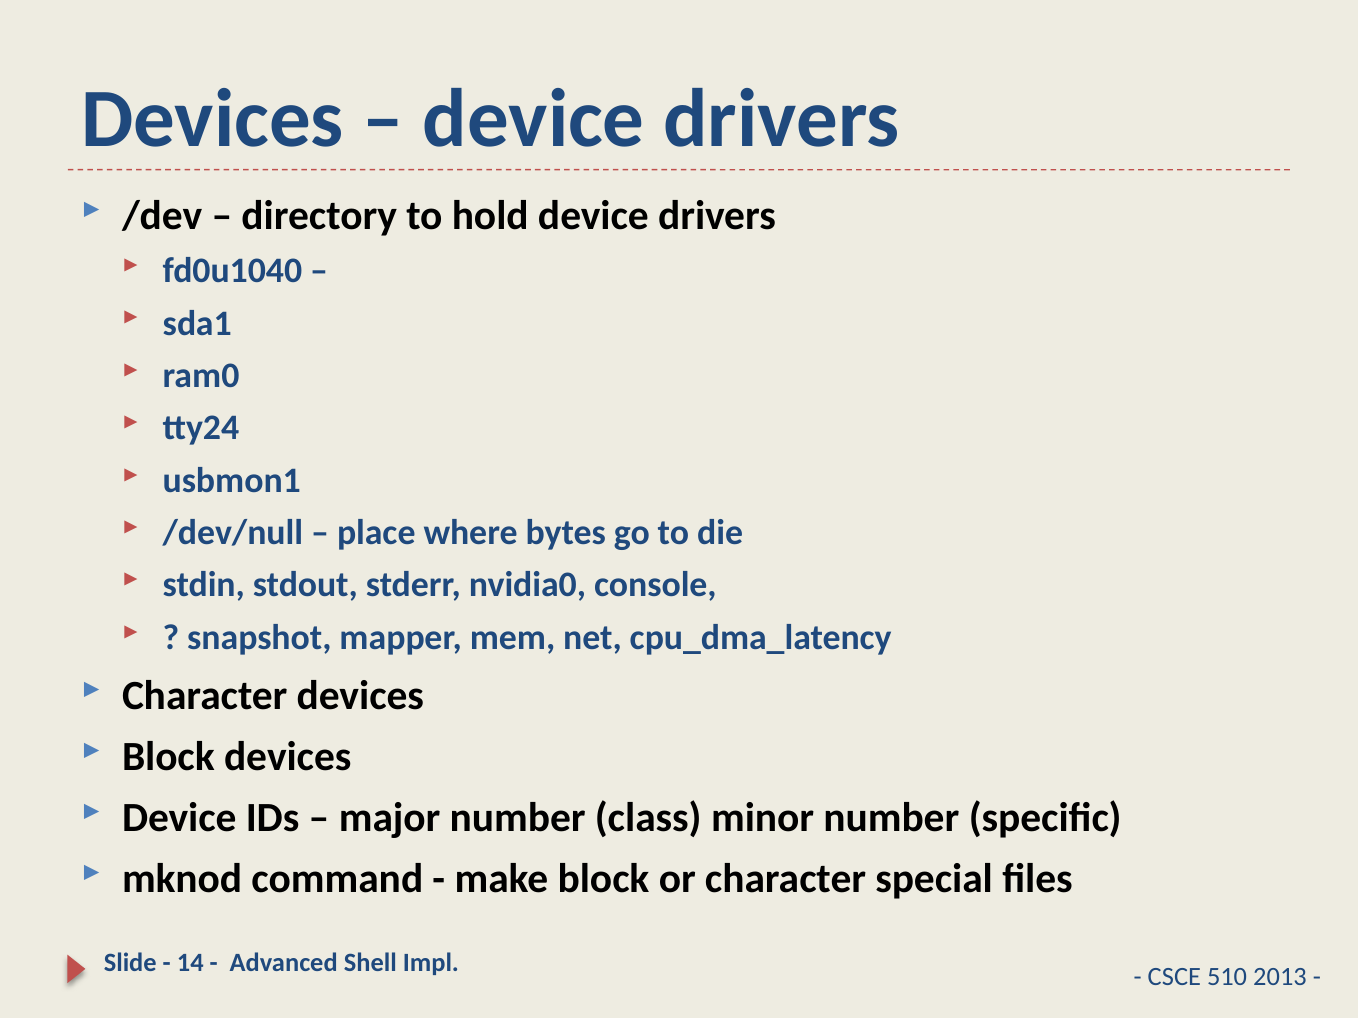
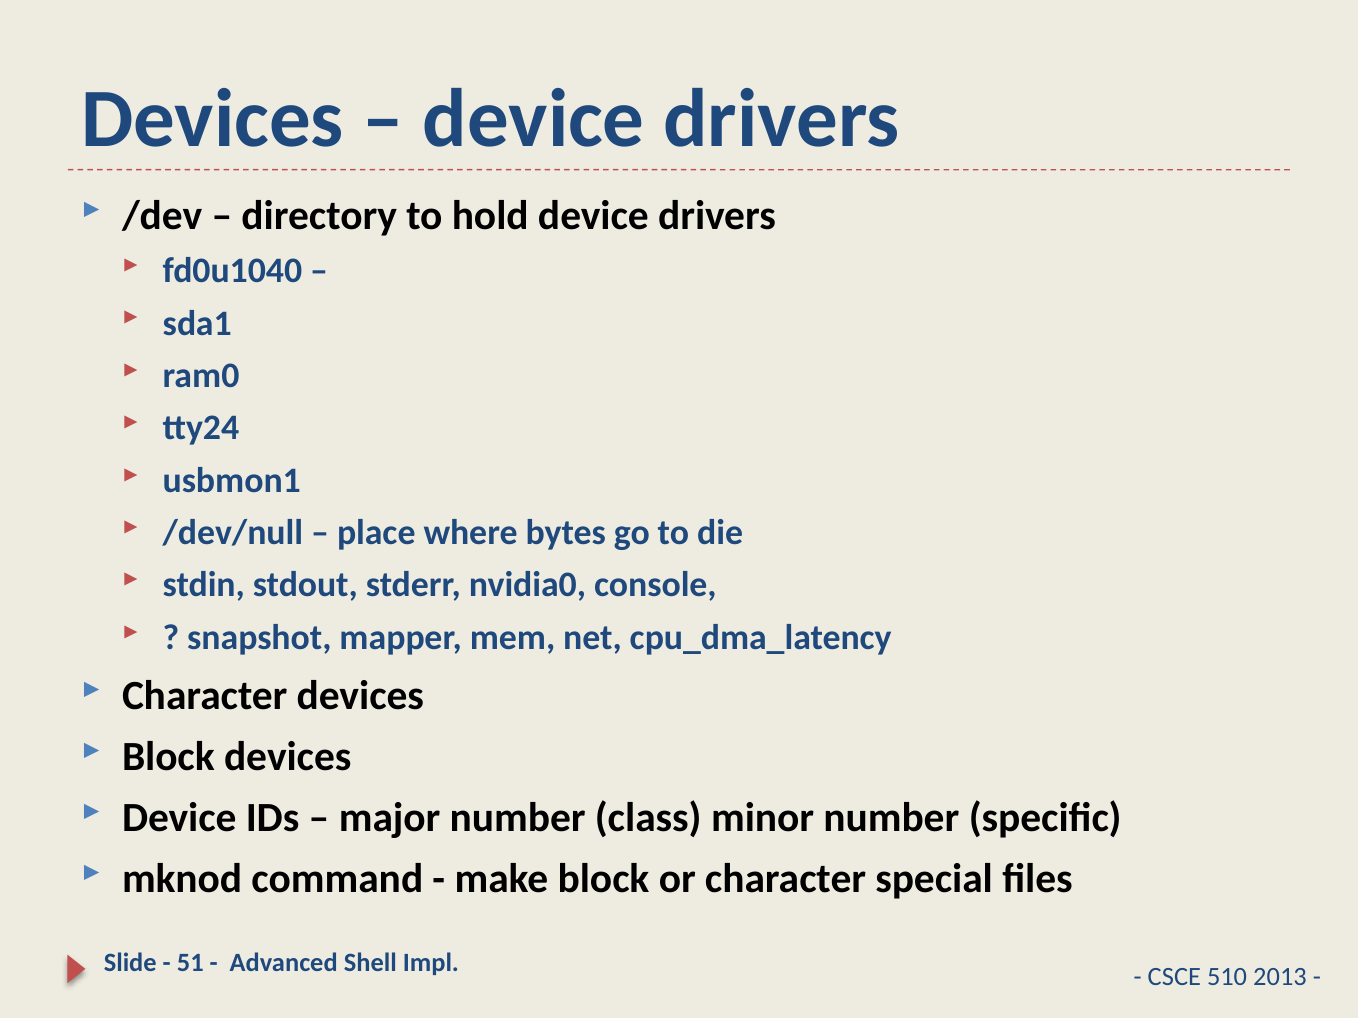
14: 14 -> 51 (190, 964)
